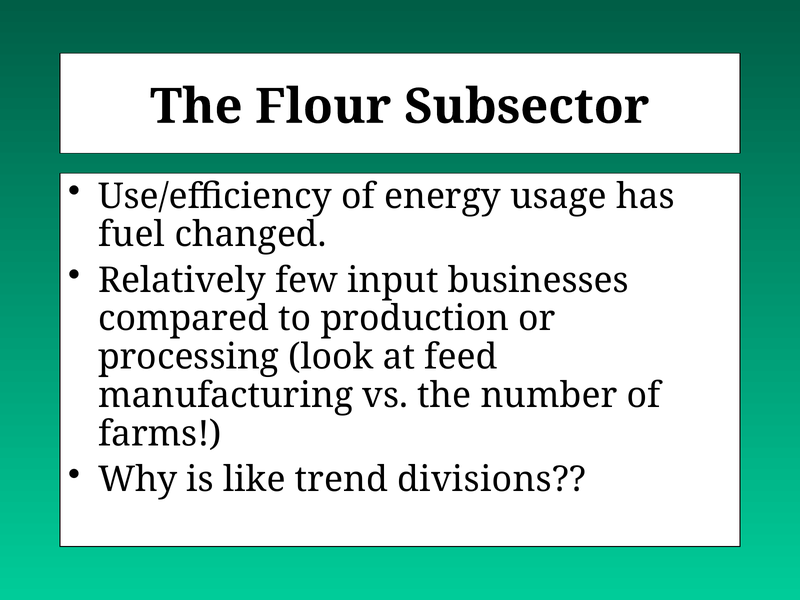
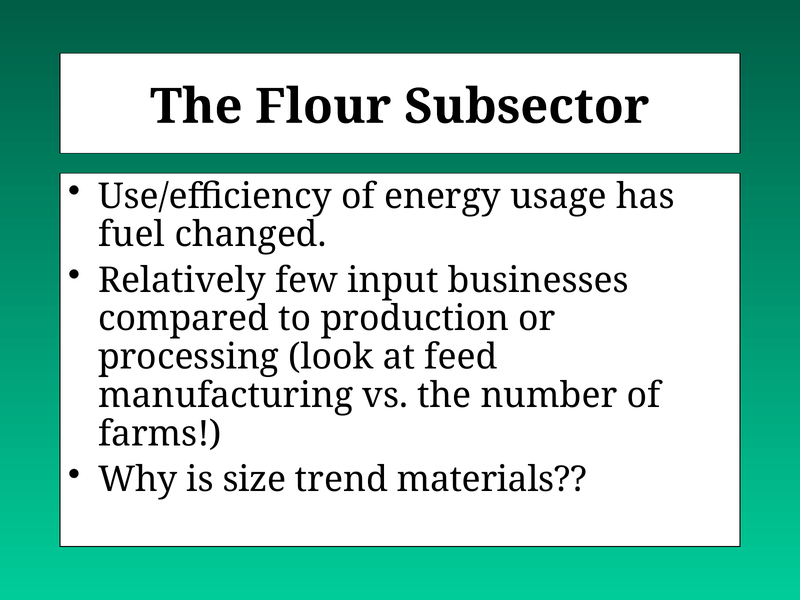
like: like -> size (255, 480)
divisions: divisions -> materials (492, 480)
